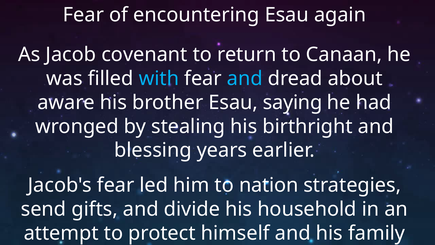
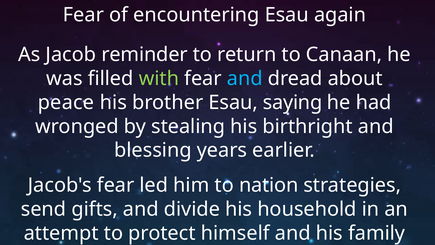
covenant: covenant -> reminder (145, 55)
with colour: light blue -> light green (159, 78)
aware: aware -> peace (66, 102)
